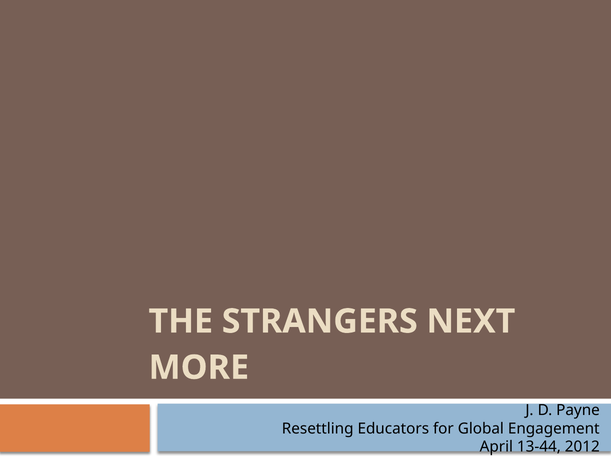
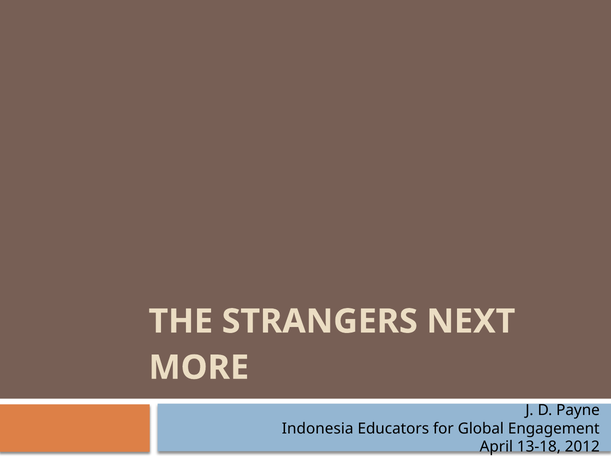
Resettling: Resettling -> Indonesia (318, 429)
13-44: 13-44 -> 13-18 (539, 447)
